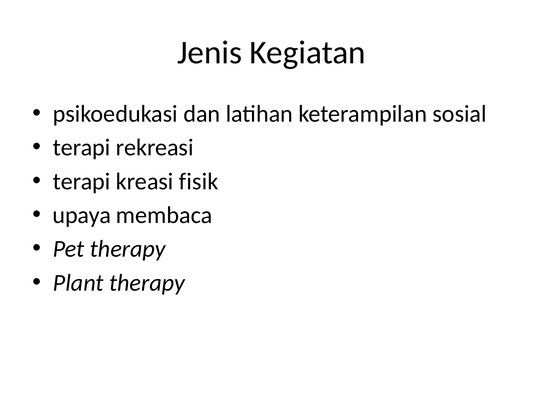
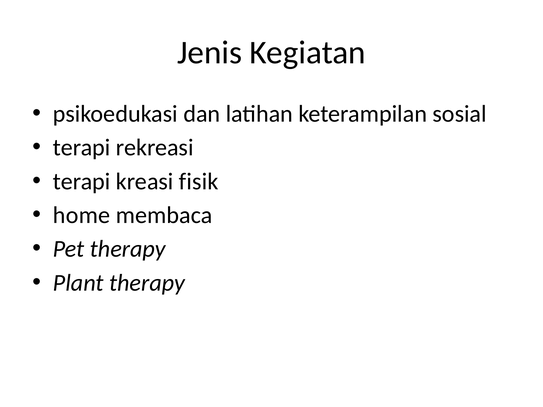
upaya: upaya -> home (82, 215)
